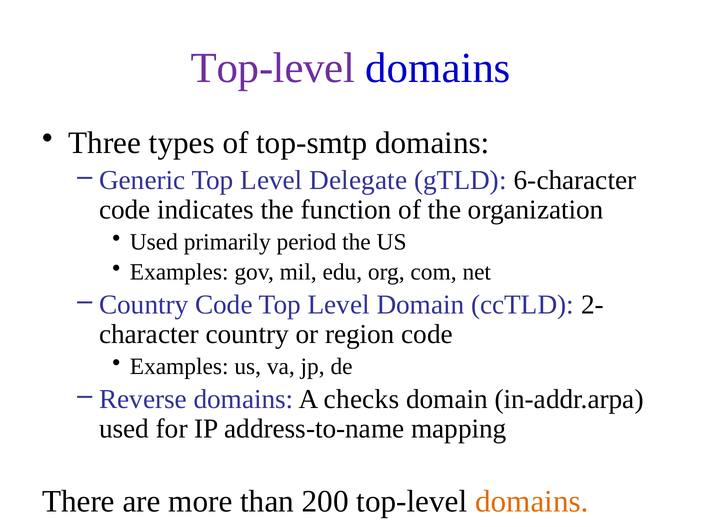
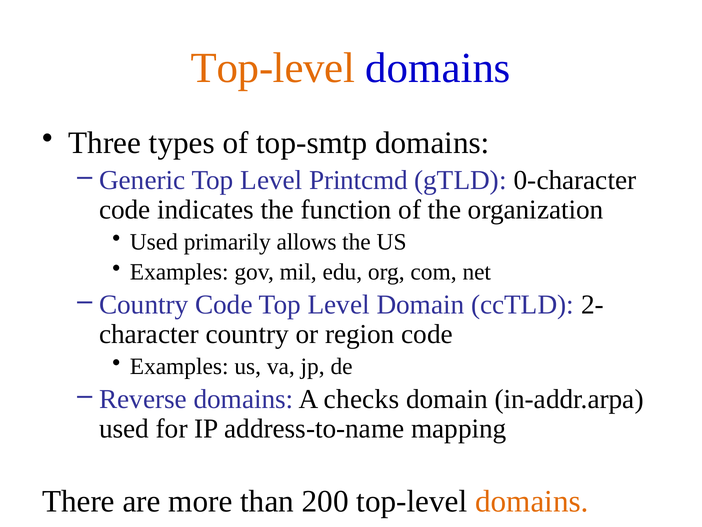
Top-level colour: purple -> orange (273, 68)
Delegate: Delegate -> Printcmd (358, 180)
6-character: 6-character -> 0-character (575, 180)
period: period -> allows (307, 242)
